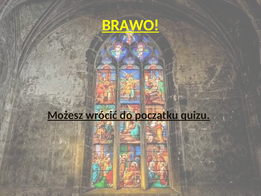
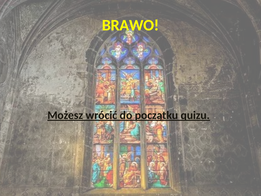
BRAWO underline: present -> none (131, 25)
